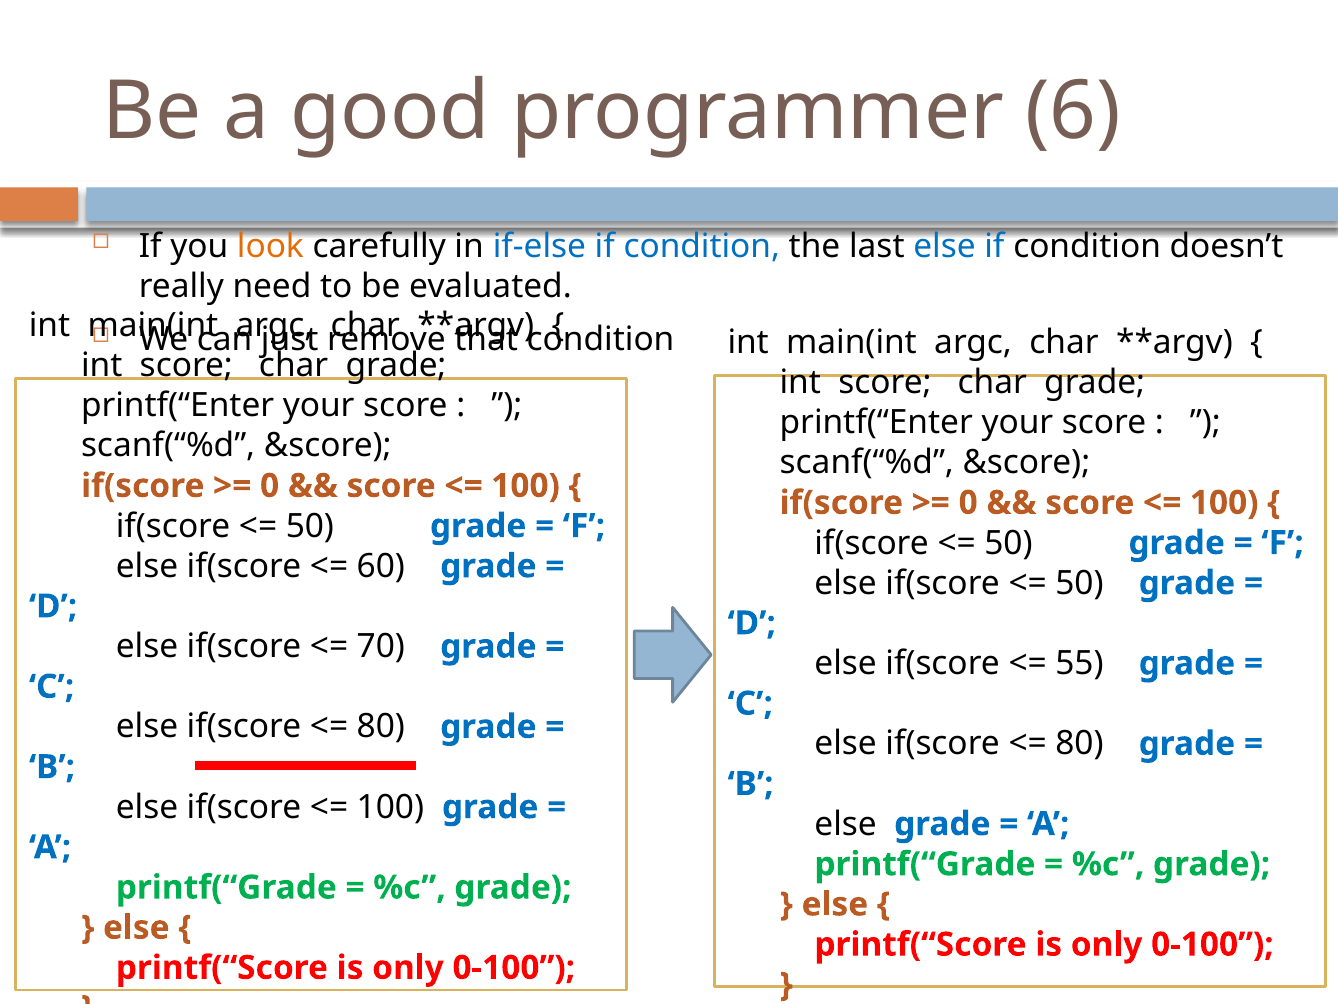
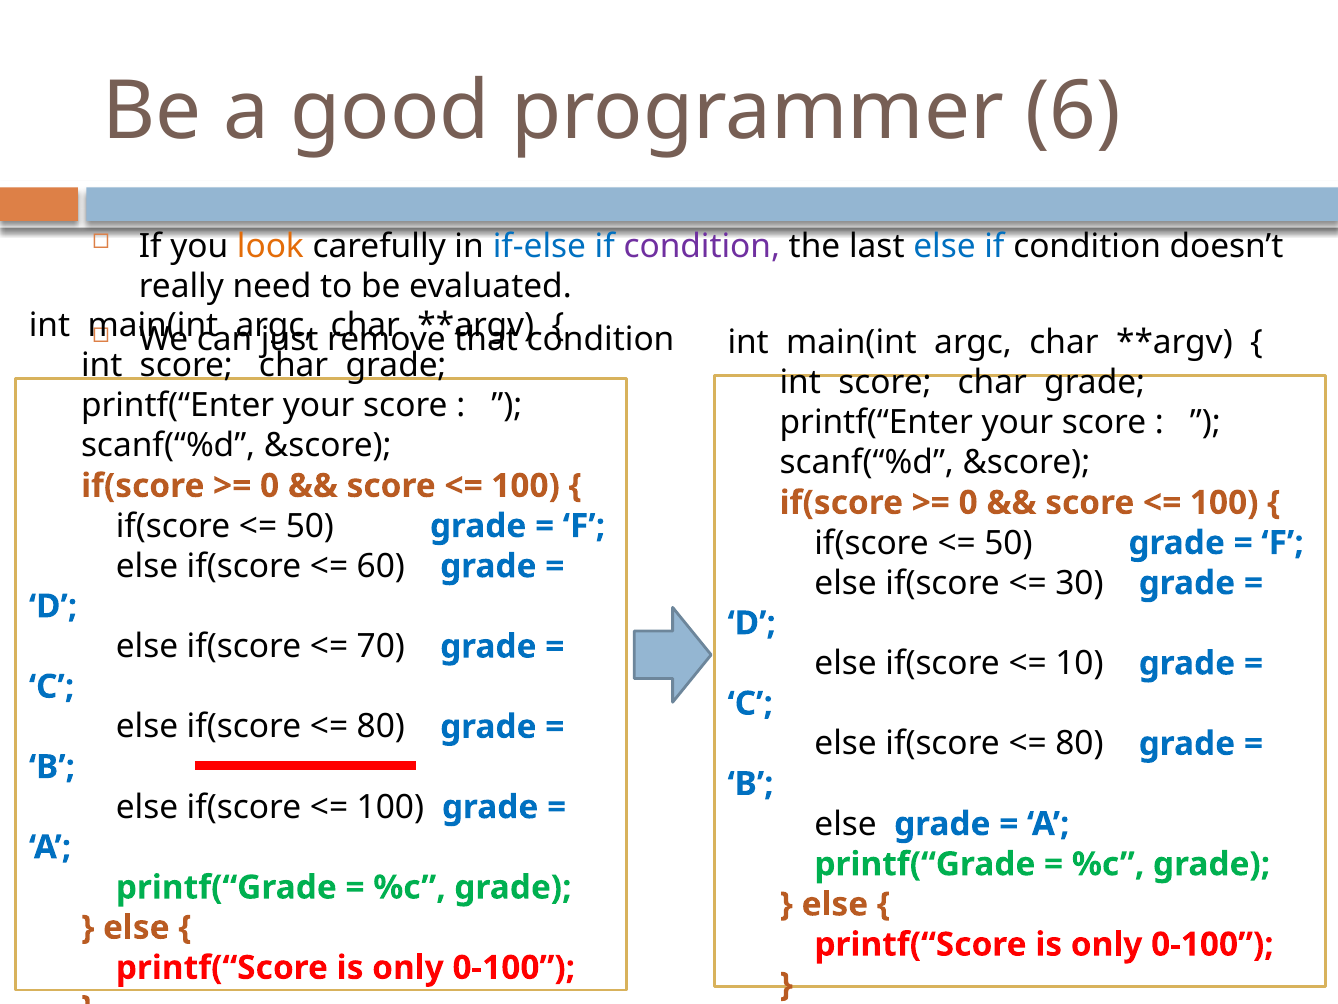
condition colour: blue -> purple (702, 246)
50: 50 -> 30 (1079, 583)
55: 55 -> 10 (1079, 663)
